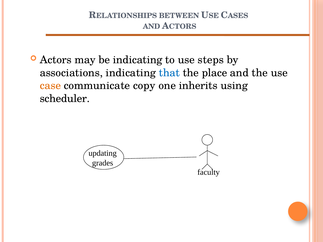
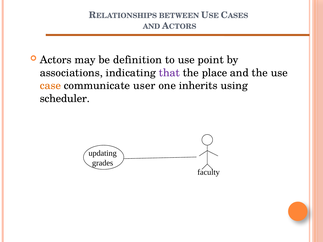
be indicating: indicating -> definition (138, 60)
steps: steps -> point (211, 60)
that colour: blue -> purple (169, 73)
copy: copy -> user (144, 86)
